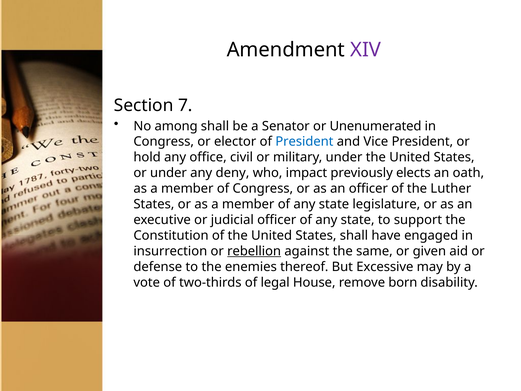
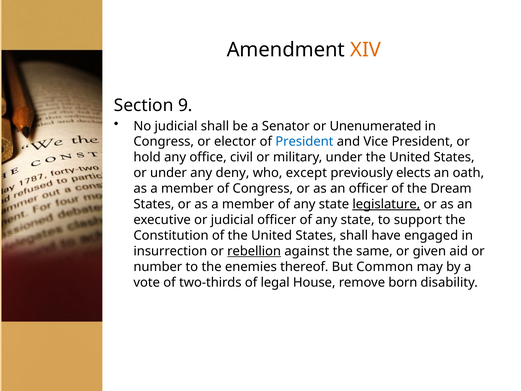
XIV colour: purple -> orange (366, 50)
7: 7 -> 9 (185, 105)
No among: among -> judicial (176, 126)
impact: impact -> except (306, 173)
Luther: Luther -> Dream (451, 188)
legislature underline: none -> present (386, 204)
defense: defense -> number (158, 267)
Excessive: Excessive -> Common (385, 267)
